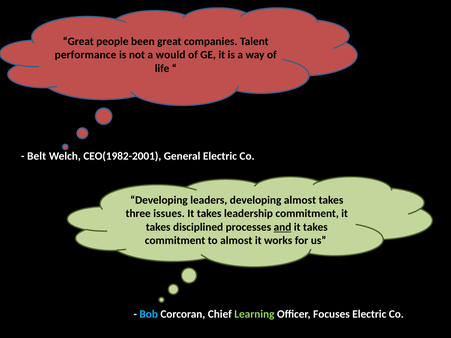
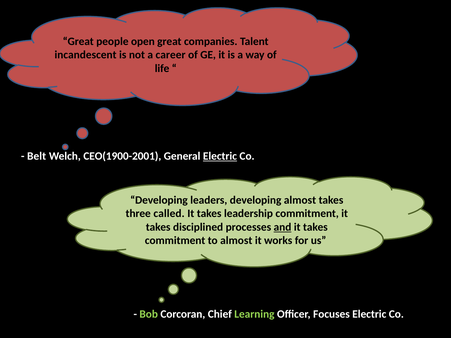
been: been -> open (143, 41)
performance: performance -> incandescent (86, 55)
would: would -> career (171, 55)
CEO(1982-2001: CEO(1982-2001 -> CEO(1900-2001 (122, 156)
Electric underline: none -> present (220, 156)
issues: issues -> called (169, 214)
Bob colour: light blue -> light green (149, 314)
